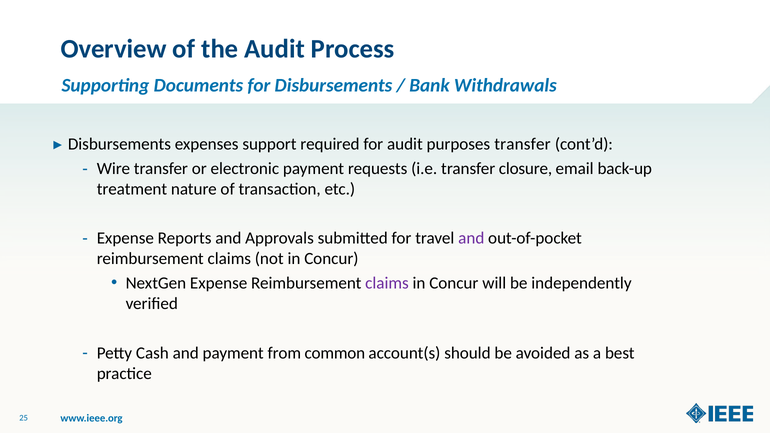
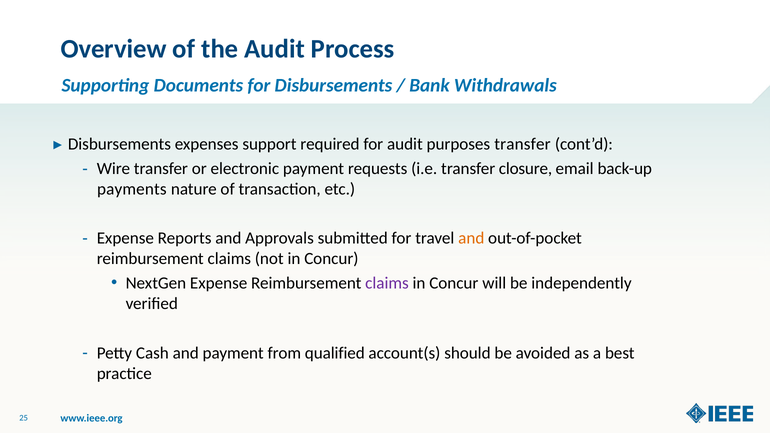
treatment: treatment -> payments (132, 189)
and colour: purple -> orange (471, 238)
common: common -> qualified (335, 353)
